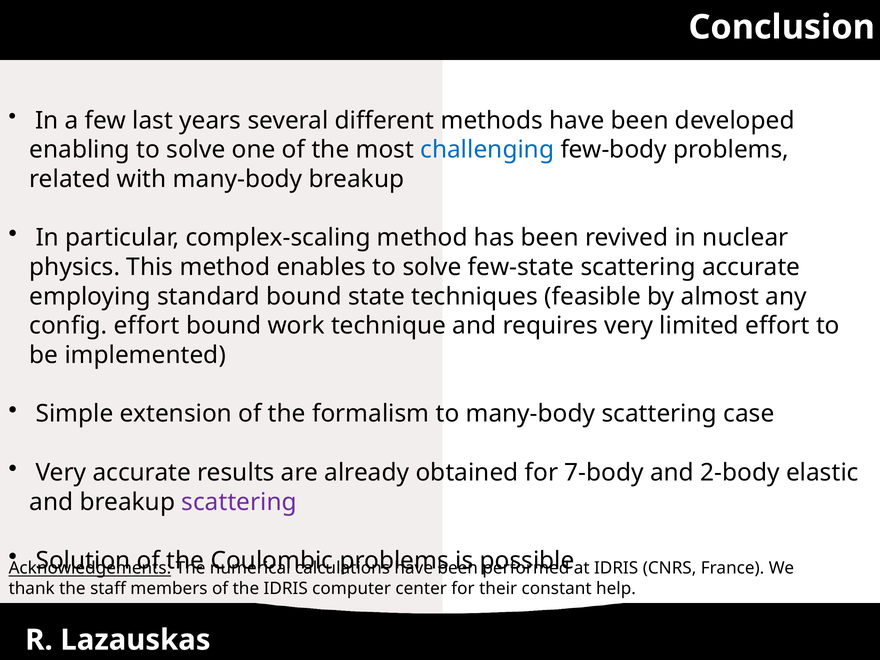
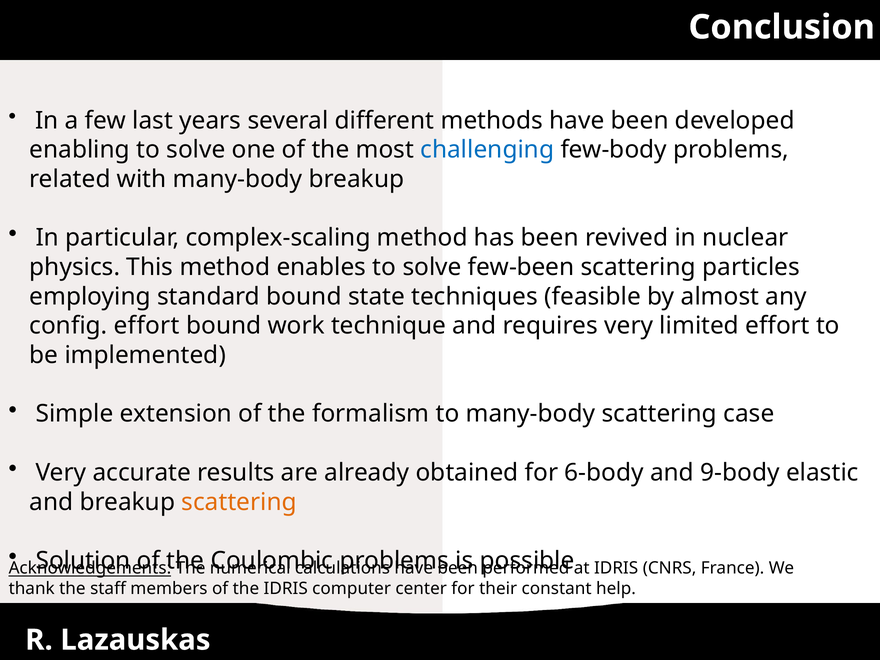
few-state: few-state -> few-been (521, 267)
scattering accurate: accurate -> particles (751, 267)
7-body: 7-body -> 6-body (604, 473)
2-body: 2-body -> 9-body (740, 473)
scattering colour: purple -> orange (239, 502)
